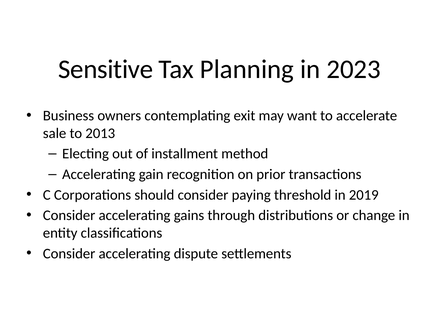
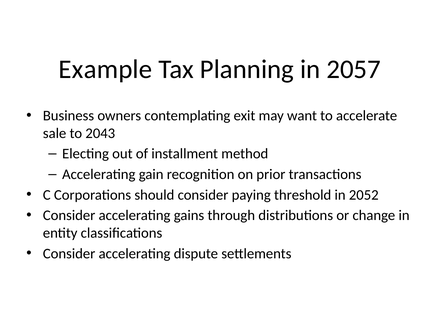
Sensitive: Sensitive -> Example (105, 69)
2023: 2023 -> 2057 (354, 69)
2013: 2013 -> 2043 (100, 133)
2019: 2019 -> 2052 (364, 195)
